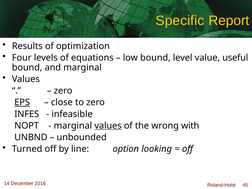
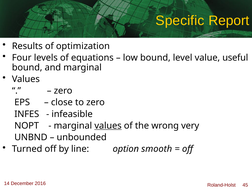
EPS underline: present -> none (22, 102)
with: with -> very (190, 126)
looking: looking -> smooth (157, 149)
